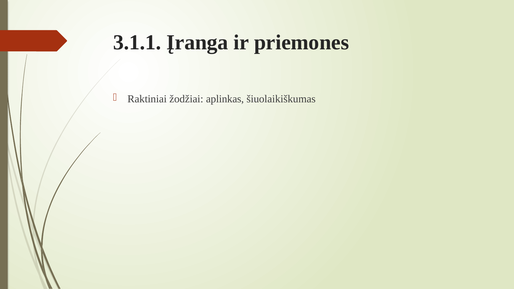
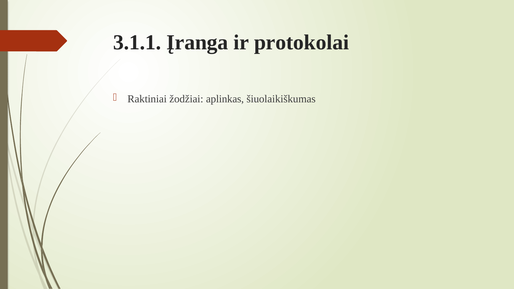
priemones: priemones -> protokolai (302, 43)
